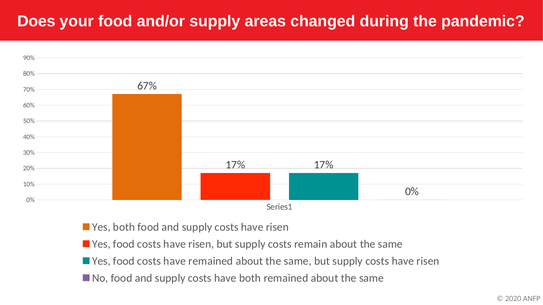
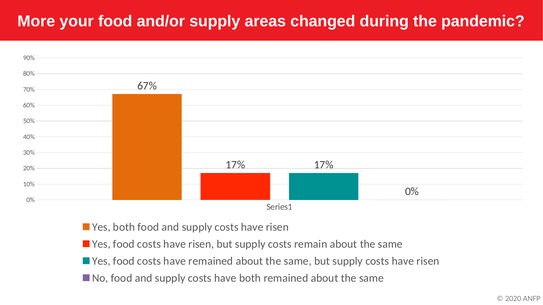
Does: Does -> More (36, 21)
